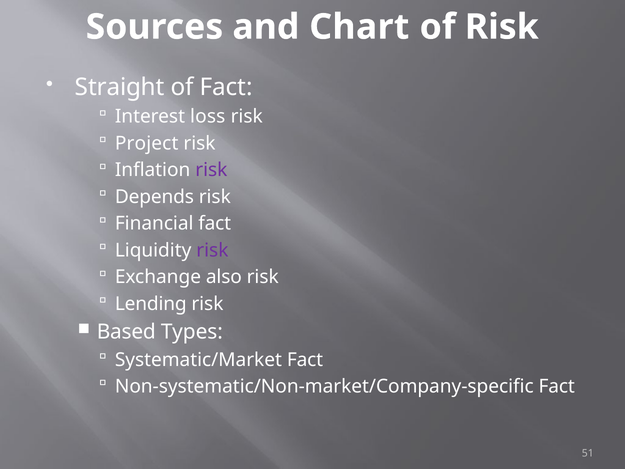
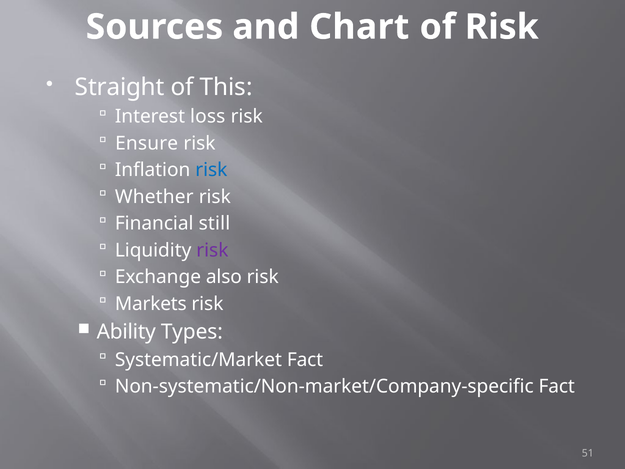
of Fact: Fact -> This (226, 87)
Project: Project -> Ensure (147, 143)
risk colour: purple -> blue (211, 170)
Depends: Depends -> Whether (154, 197)
Financial fact: fact -> still (214, 223)
Lending: Lending -> Markets (151, 304)
Based: Based -> Ability (126, 332)
